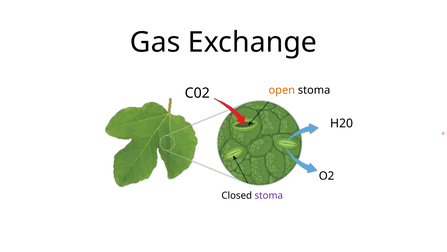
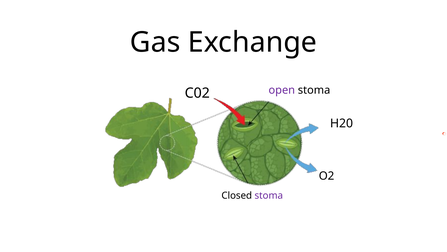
open colour: orange -> purple (282, 90)
